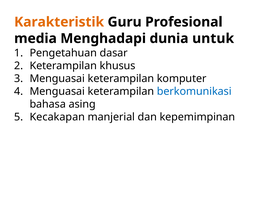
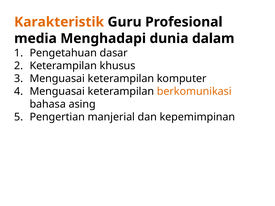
untuk: untuk -> dalam (213, 39)
berkomunikasi colour: blue -> orange (194, 91)
Kecakapan: Kecakapan -> Pengertian (57, 117)
